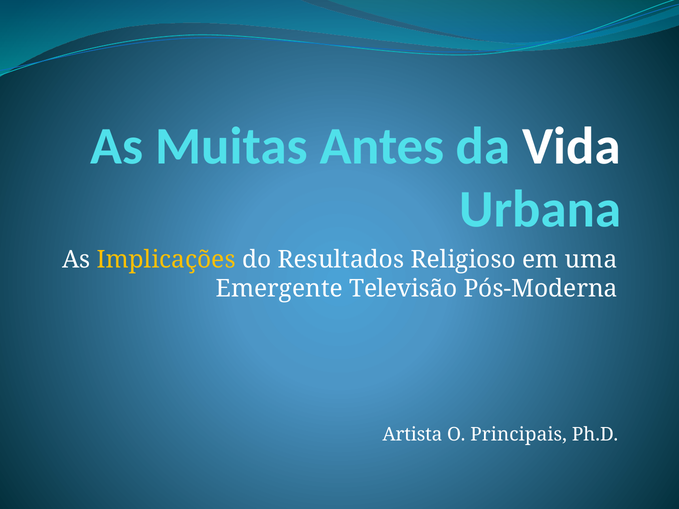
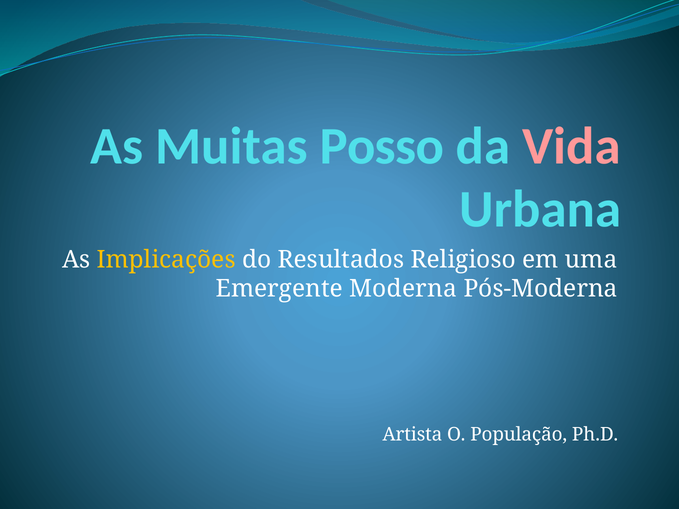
Antes: Antes -> Posso (382, 146)
Vida colour: white -> pink (571, 146)
Televisão: Televisão -> Moderna (403, 289)
Principais: Principais -> População (519, 435)
